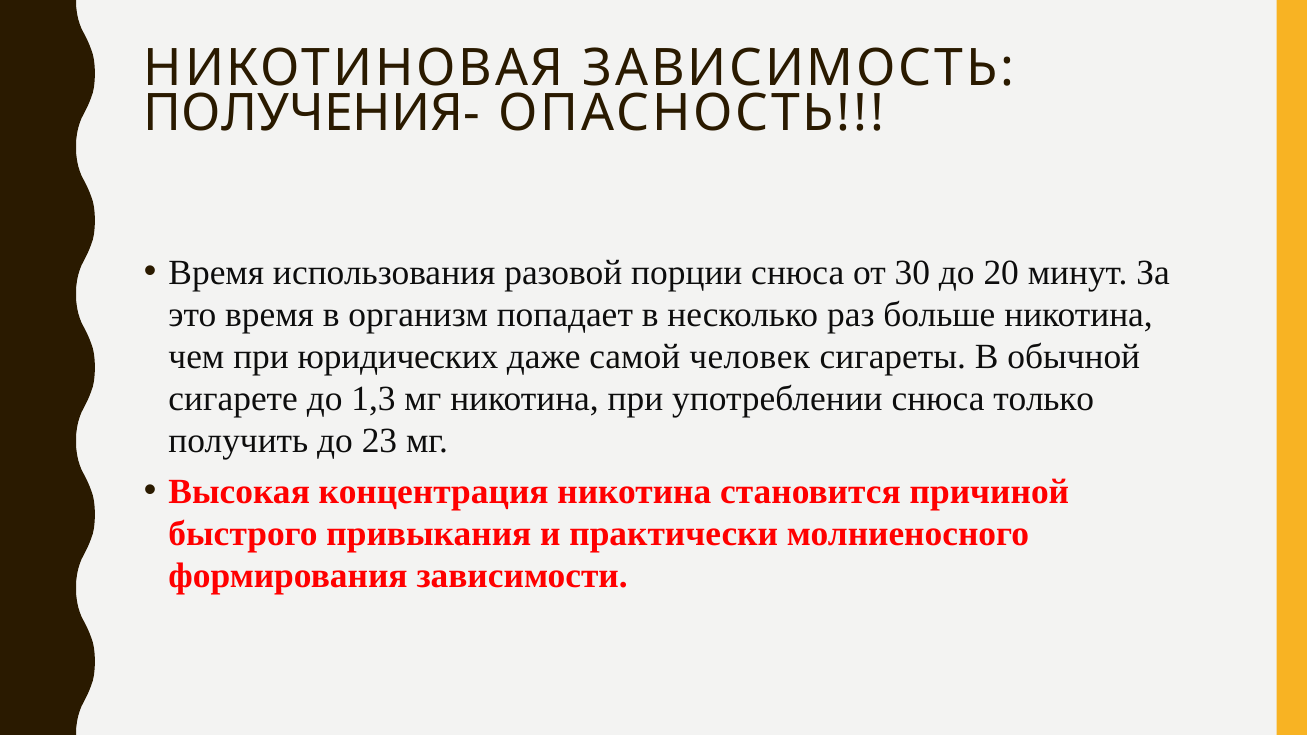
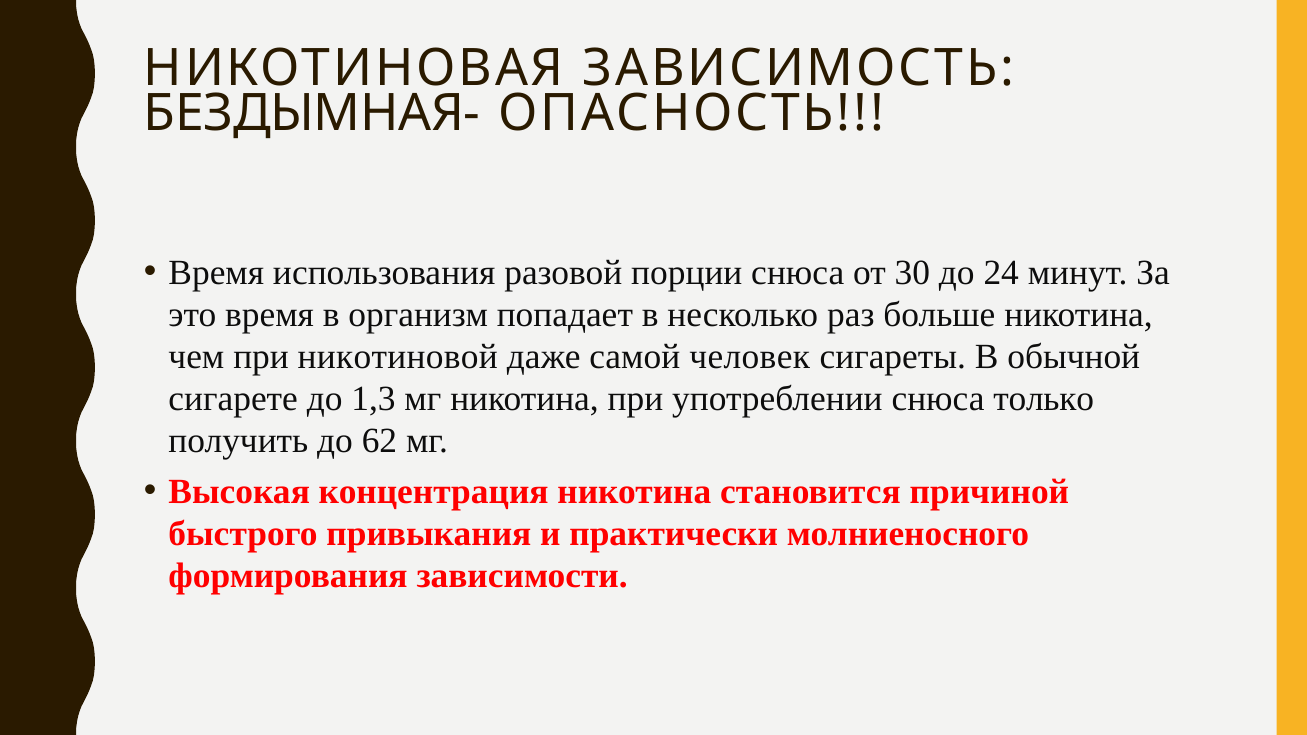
ПОЛУЧЕНИЯ-: ПОЛУЧЕНИЯ- -> БЕЗДЫМНАЯ- (312, 114)
20: 20 -> 24 (1001, 273)
юридических: юридических -> никотиновой (398, 357)
23: 23 -> 62 (380, 441)
